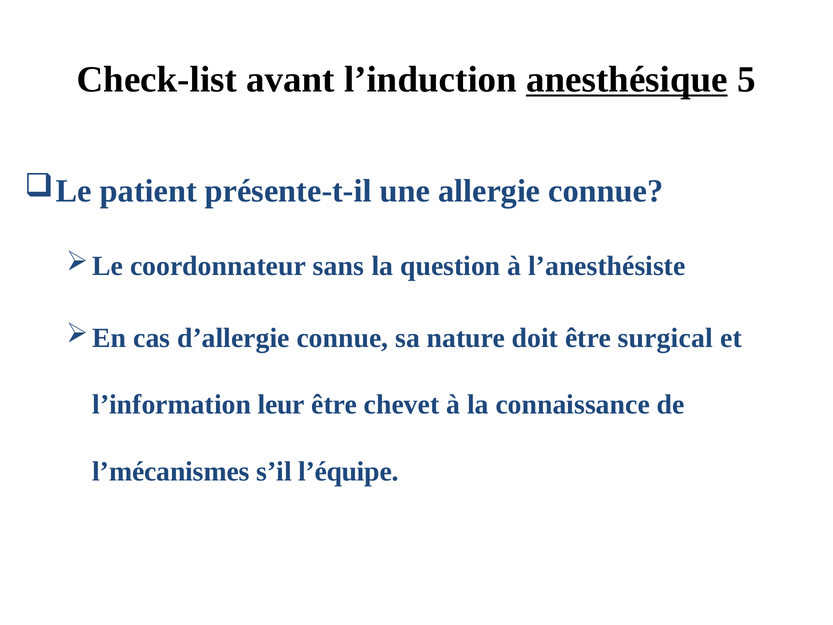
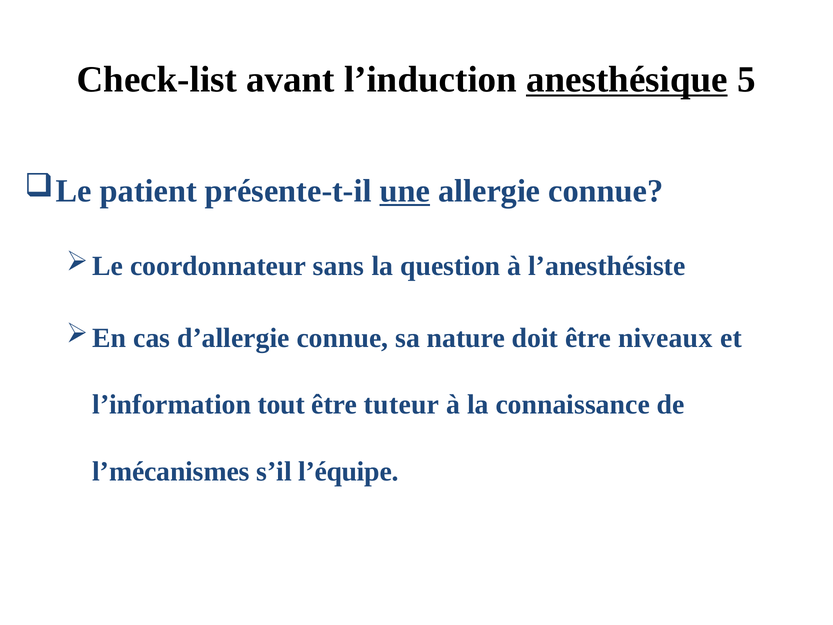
une underline: none -> present (405, 191)
surgical: surgical -> niveaux (665, 338)
leur: leur -> tout (281, 405)
chevet: chevet -> tuteur (401, 405)
